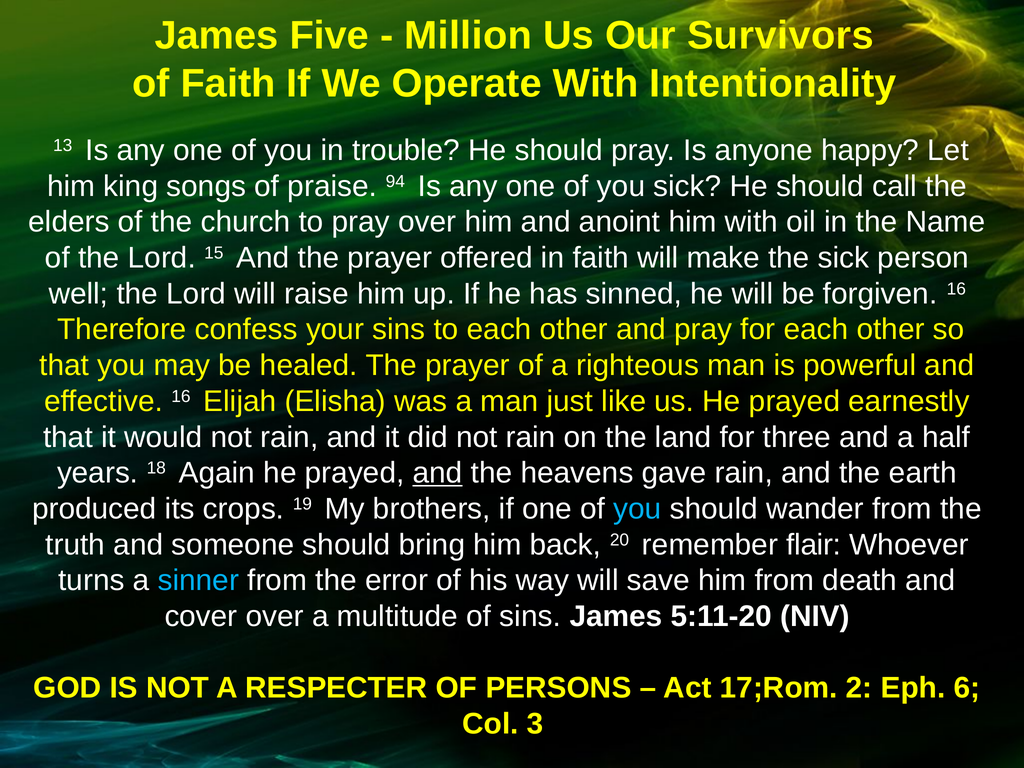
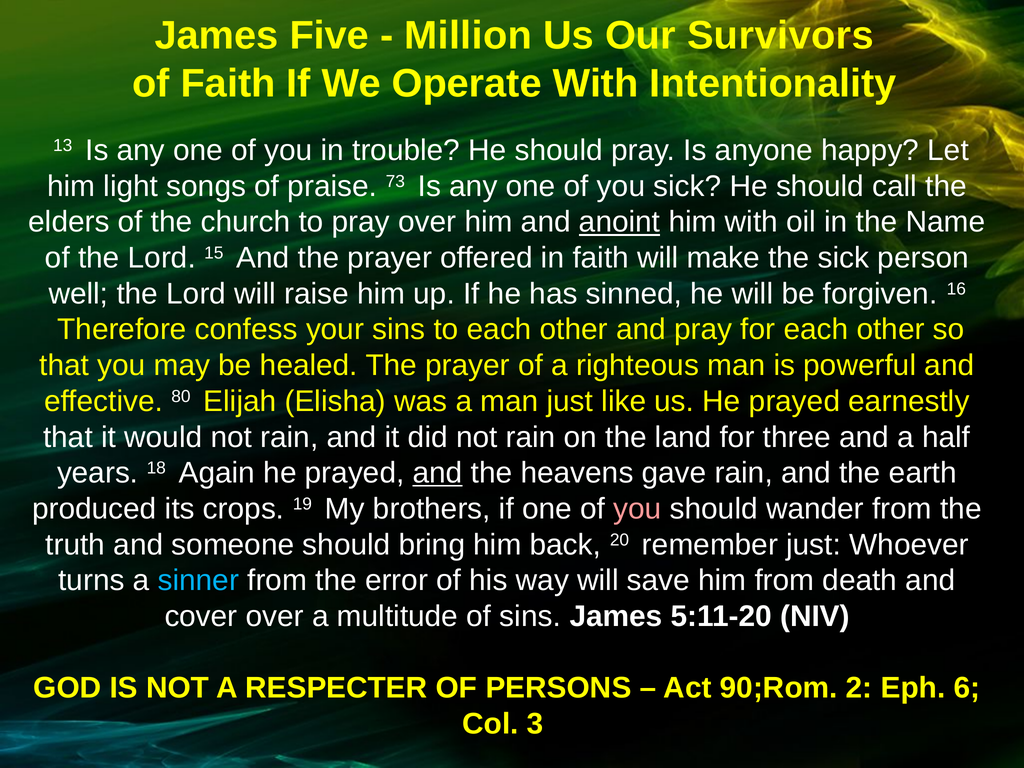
king: king -> light (131, 186)
94: 94 -> 73 (395, 181)
anoint underline: none -> present (620, 222)
effective 16: 16 -> 80 (181, 396)
you colour: light blue -> pink (637, 509)
remember flair: flair -> just (814, 545)
17;Rom: 17;Rom -> 90;Rom (779, 688)
